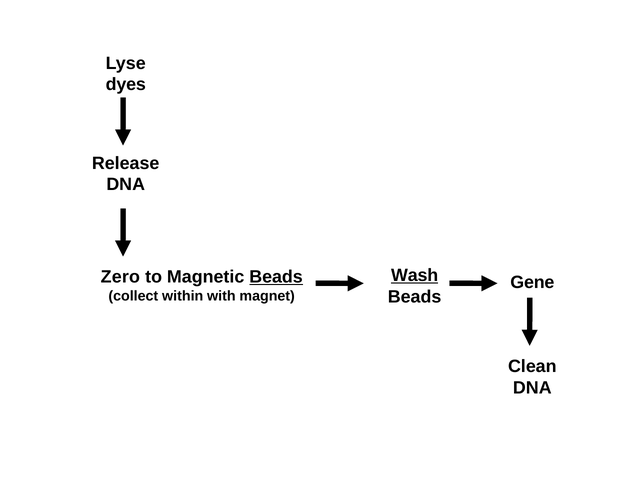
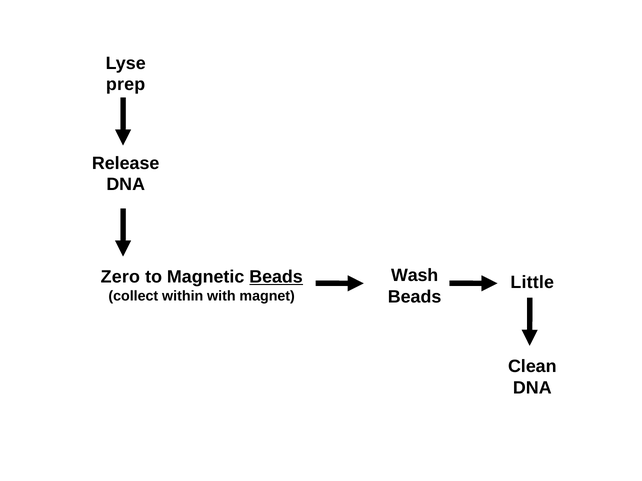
dyes: dyes -> prep (126, 85)
Wash underline: present -> none (415, 276)
Gene: Gene -> Little (532, 283)
